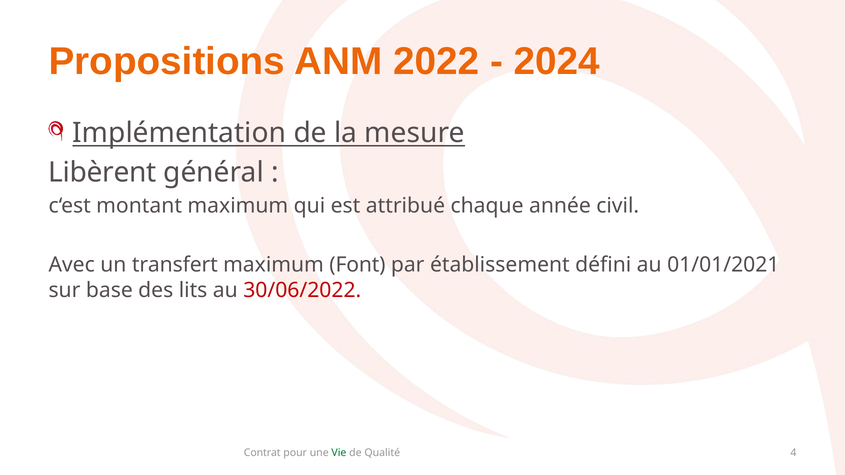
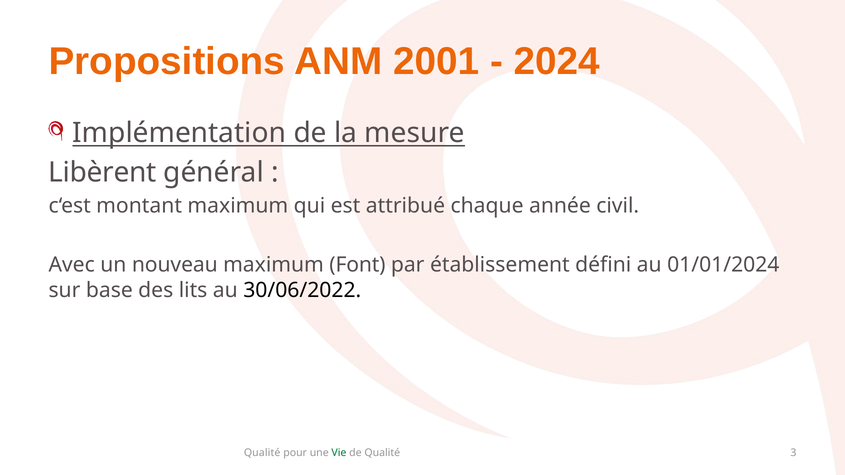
2022: 2022 -> 2001 (436, 61)
transfert: transfert -> nouveau (175, 265)
01/01/2021: 01/01/2021 -> 01/01/2024 (723, 265)
30/06/2022 colour: red -> black (302, 290)
Contrat: Contrat -> Qualité (262, 453)
4: 4 -> 3 (793, 453)
